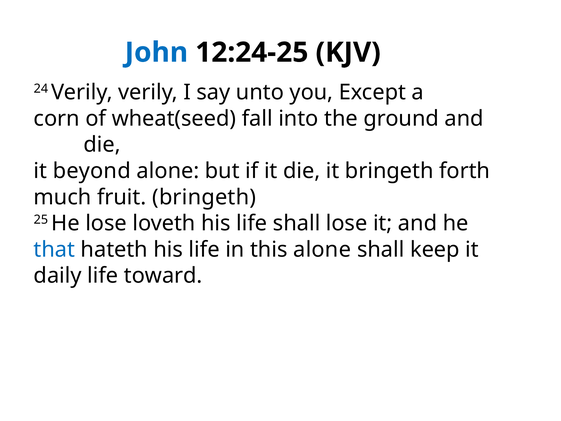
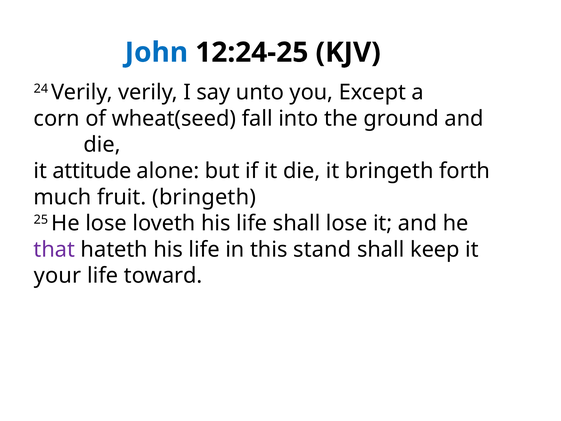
beyond: beyond -> attitude (92, 171)
that colour: blue -> purple (54, 249)
this alone: alone -> stand (322, 249)
daily: daily -> your (58, 276)
